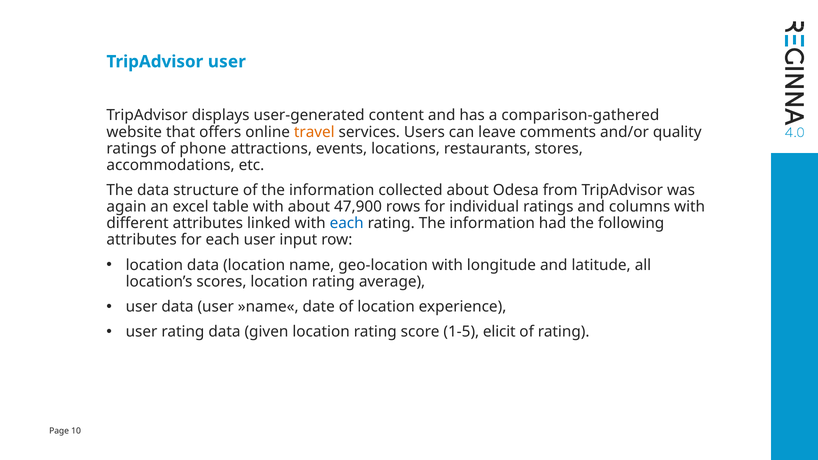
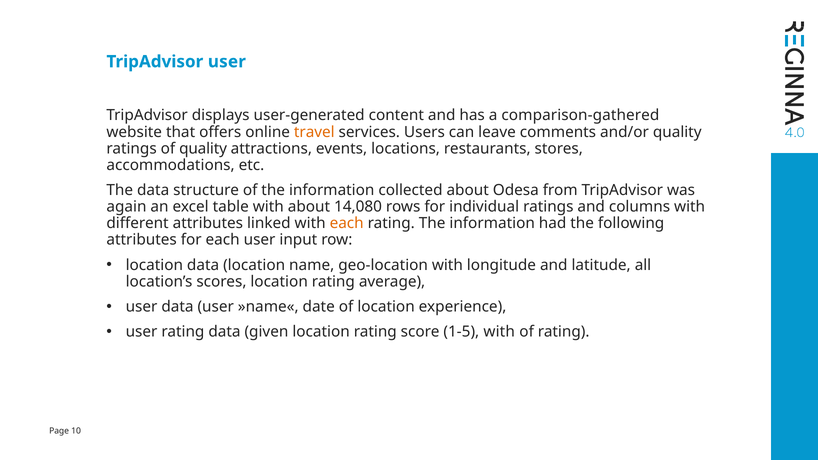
of phone: phone -> quality (203, 149)
47,900: 47,900 -> 14,080 (358, 207)
each colour: blue -> orange (347, 223)
1-5 elicit: elicit -> with (499, 332)
